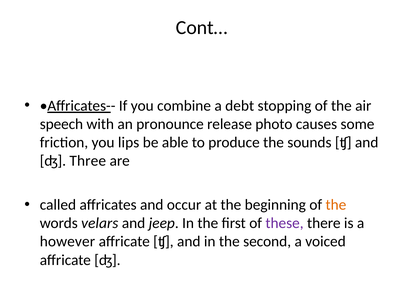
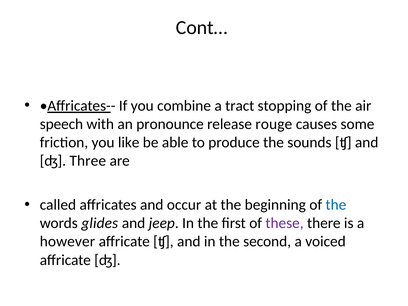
debt: debt -> tract (240, 106)
photo: photo -> rouge (274, 124)
lips: lips -> like (129, 142)
the colour: orange -> blue (336, 205)
velars: velars -> glides (100, 223)
